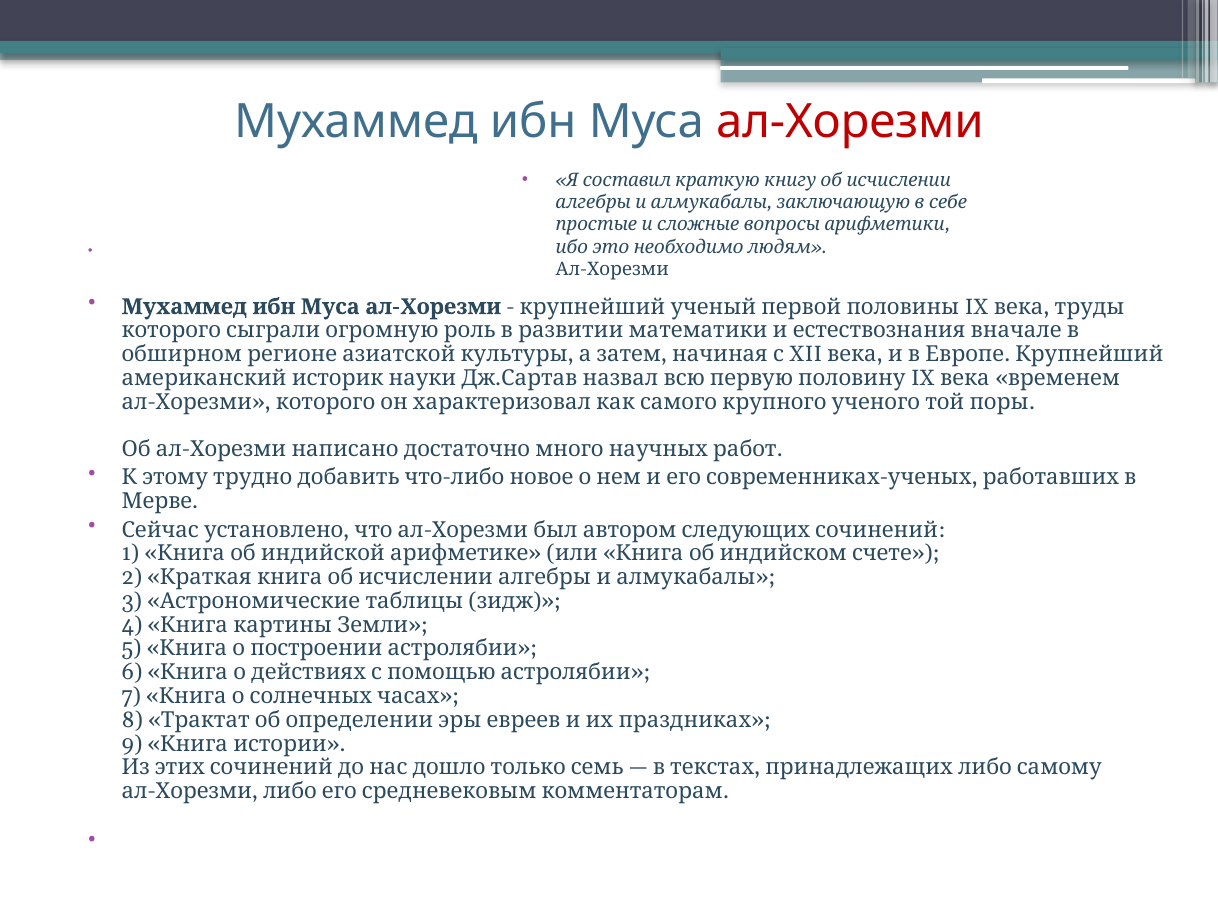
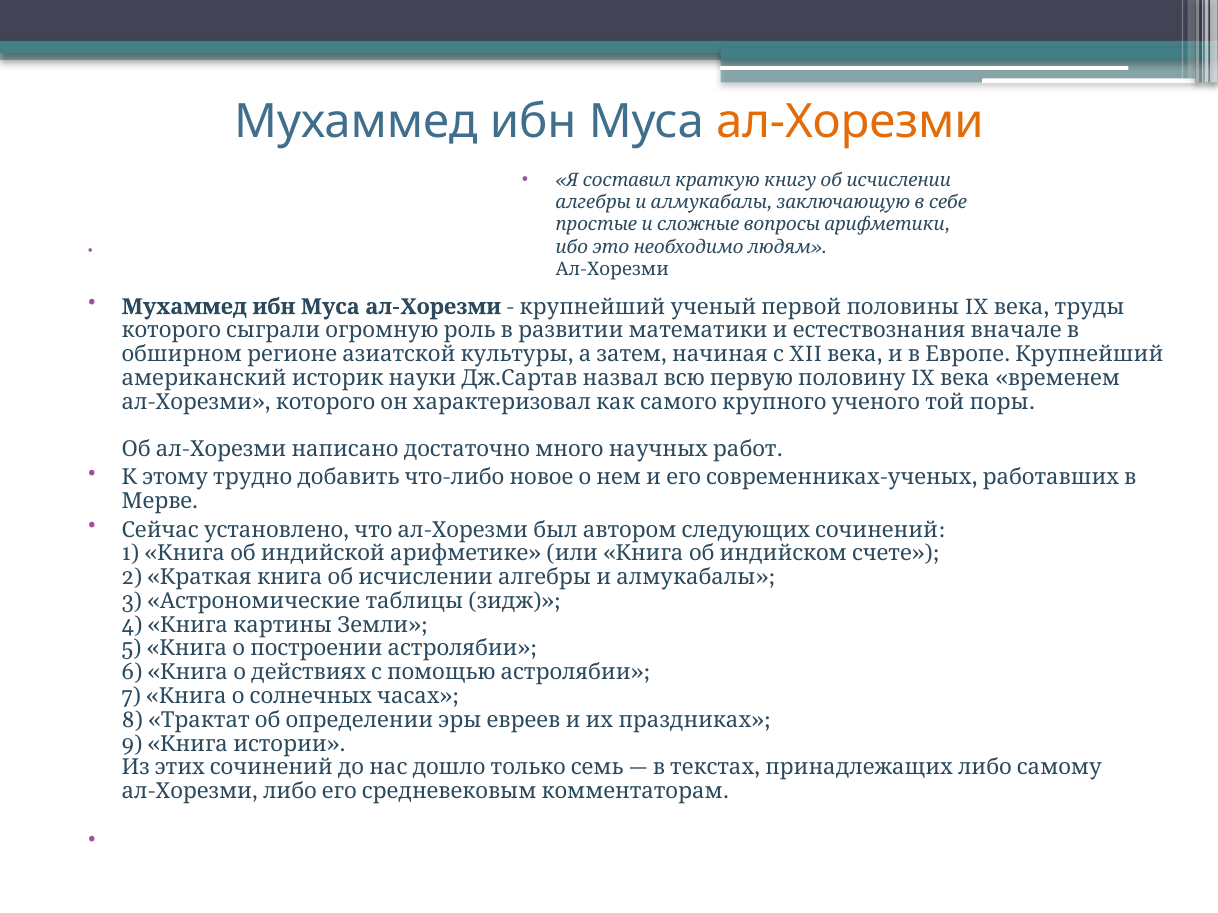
ал-Хорезми colour: red -> orange (850, 122)
